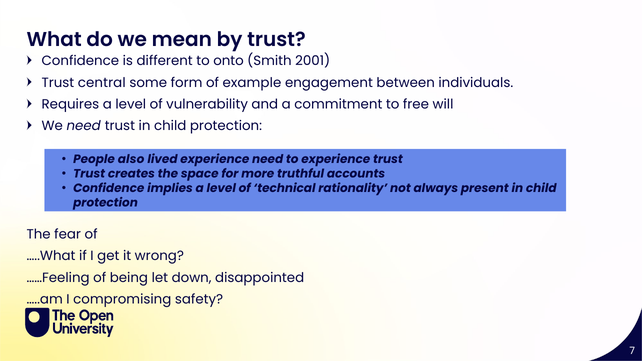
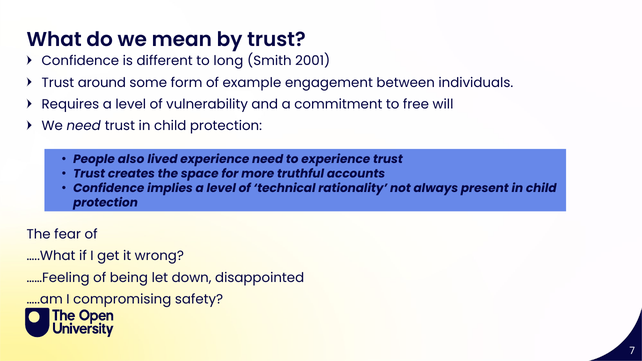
onto: onto -> long (228, 61)
central: central -> around (102, 83)
